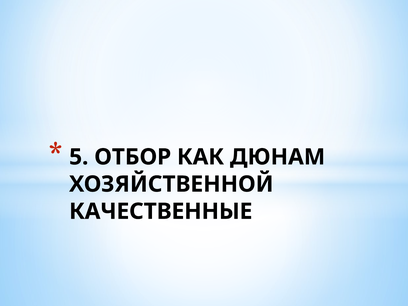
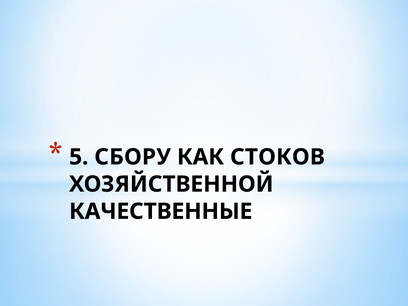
ОТБОР: ОТБОР -> СБОРУ (133, 157)
ДЮНАМ: ДЮНАМ -> СТОКОВ (277, 157)
